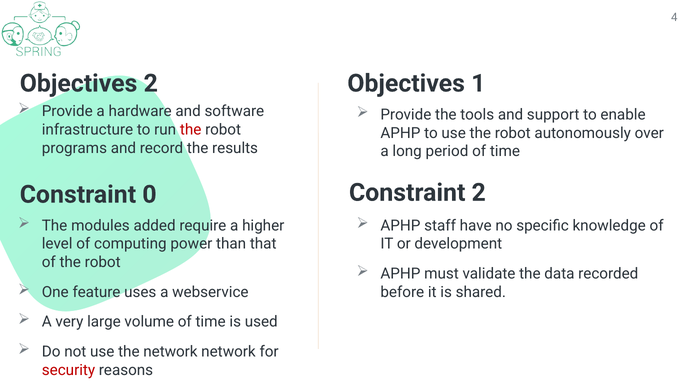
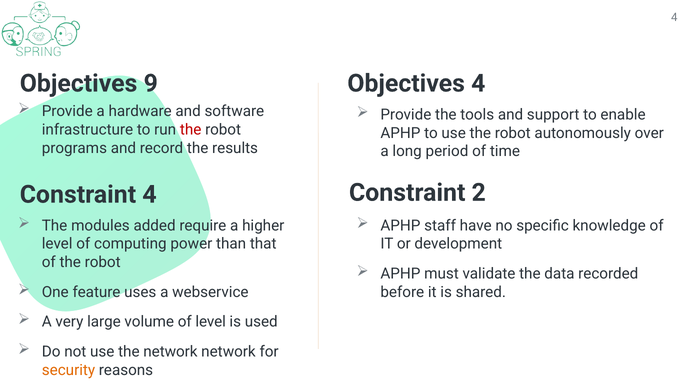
Objectives 2: 2 -> 9 (151, 83)
Objectives 1: 1 -> 4 (478, 83)
Constraint 0: 0 -> 4 (149, 194)
volume of time: time -> level (211, 322)
security colour: red -> orange (69, 370)
